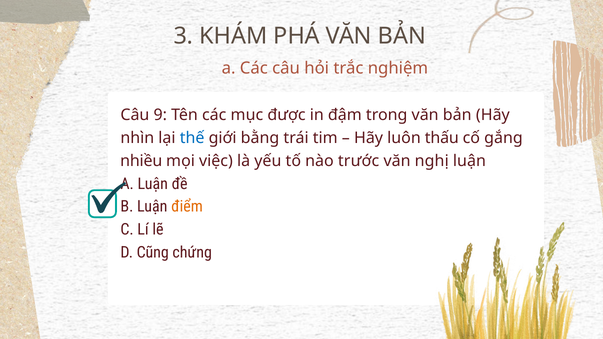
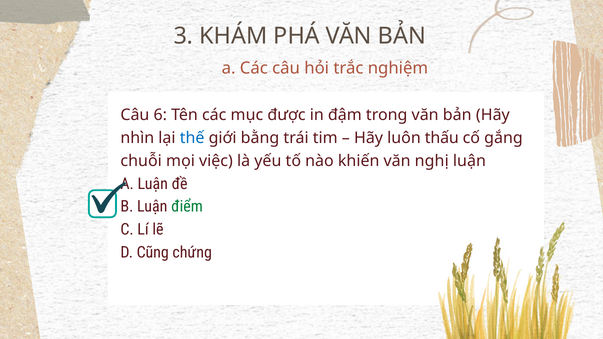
9: 9 -> 6 (160, 115)
nhiều: nhiều -> chuỗi (141, 161)
trước: trước -> khiến (359, 161)
điểm colour: orange -> green (187, 207)
